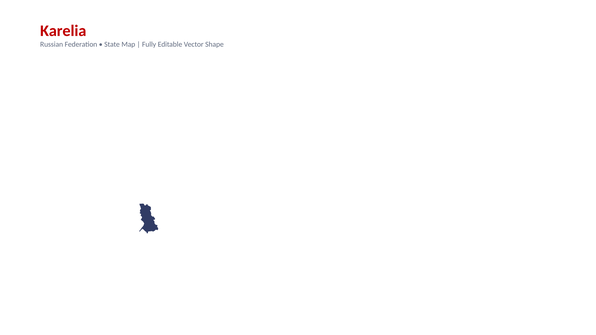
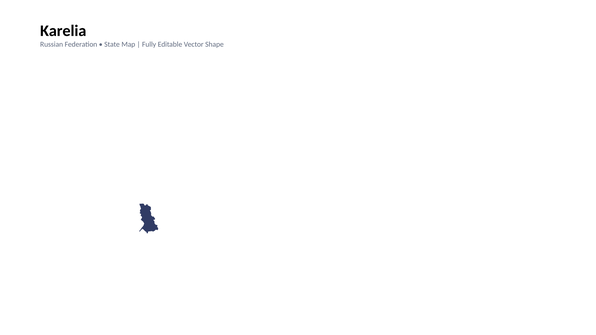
Karelia colour: red -> black (63, 31)
